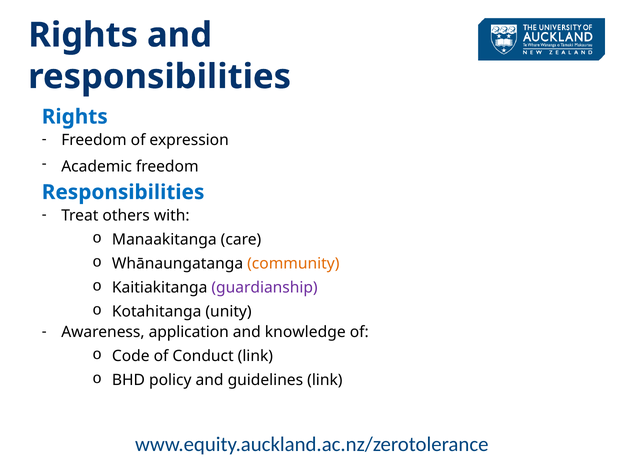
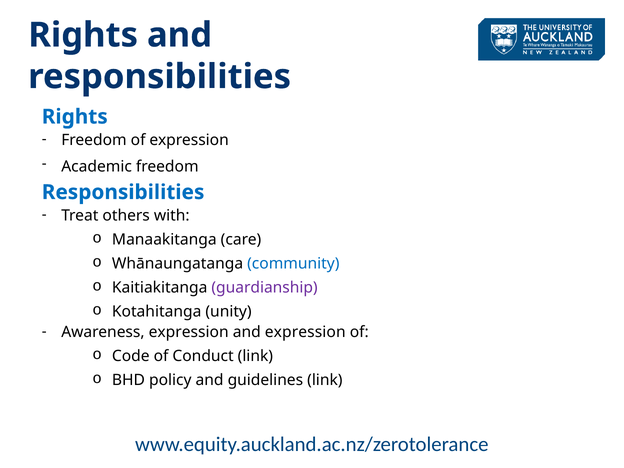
community colour: orange -> blue (293, 264)
Awareness application: application -> expression (189, 332)
and knowledge: knowledge -> expression (305, 332)
